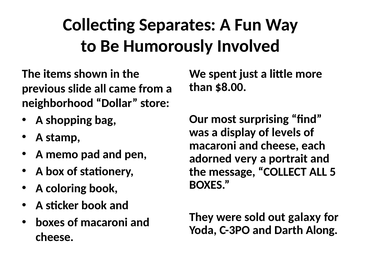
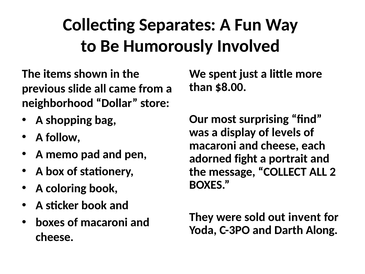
stamp: stamp -> follow (63, 137)
very: very -> fight (246, 158)
5: 5 -> 2 (333, 172)
galaxy: galaxy -> invent (305, 217)
